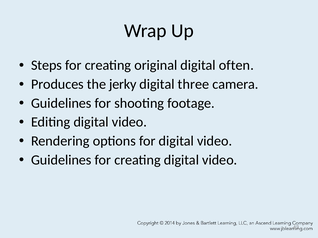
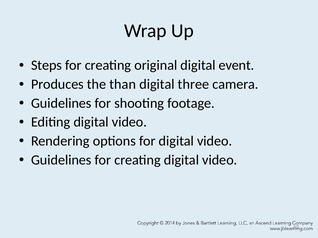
often: often -> event (236, 65)
jerky: jerky -> than (123, 84)
